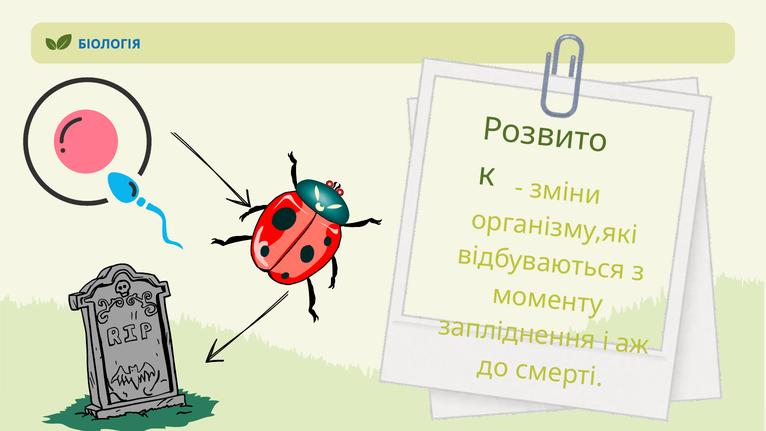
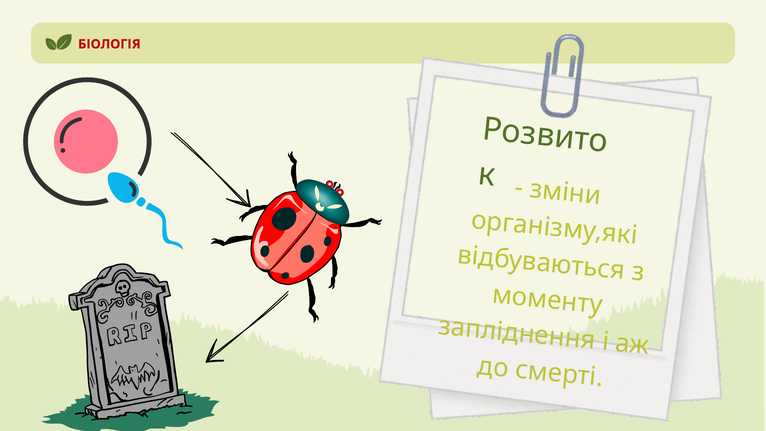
БІОЛОГІЯ colour: blue -> red (109, 44)
